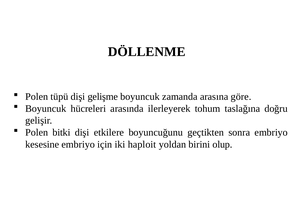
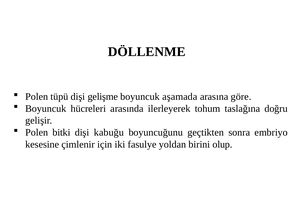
zamanda: zamanda -> aşamada (180, 97)
etkilere: etkilere -> kabuğu (109, 133)
kesesine embriyo: embriyo -> çimlenir (78, 145)
haploit: haploit -> fasulye (142, 145)
